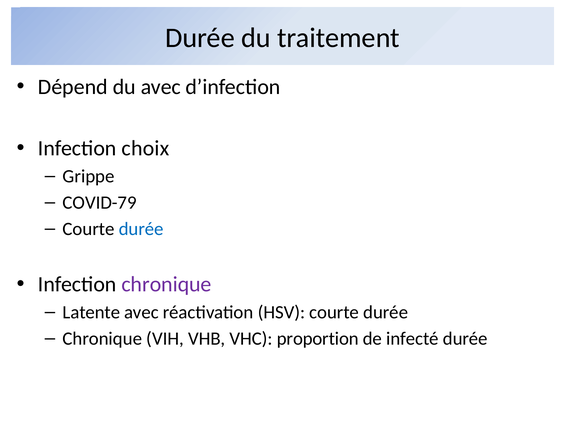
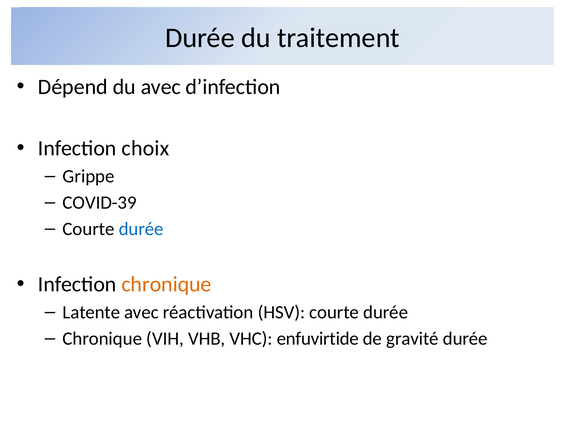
COVID-79: COVID-79 -> COVID-39 (100, 203)
chronique colour: purple -> orange (166, 285)
proportion: proportion -> enfuvirtide (318, 339)
infecté: infecté -> gravité (412, 339)
